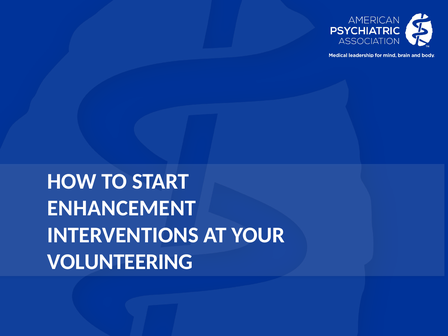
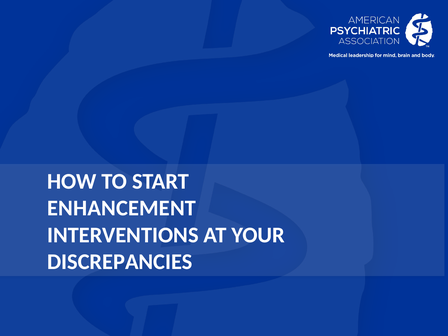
VOLUNTEERING: VOLUNTEERING -> DISCREPANCIES (120, 262)
